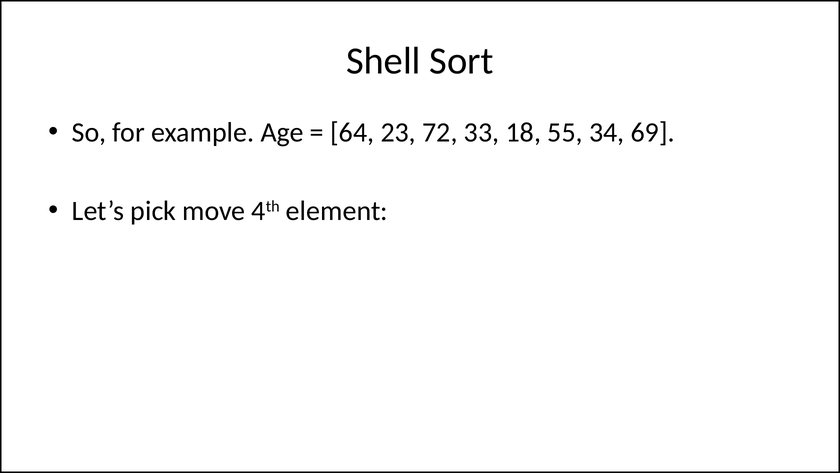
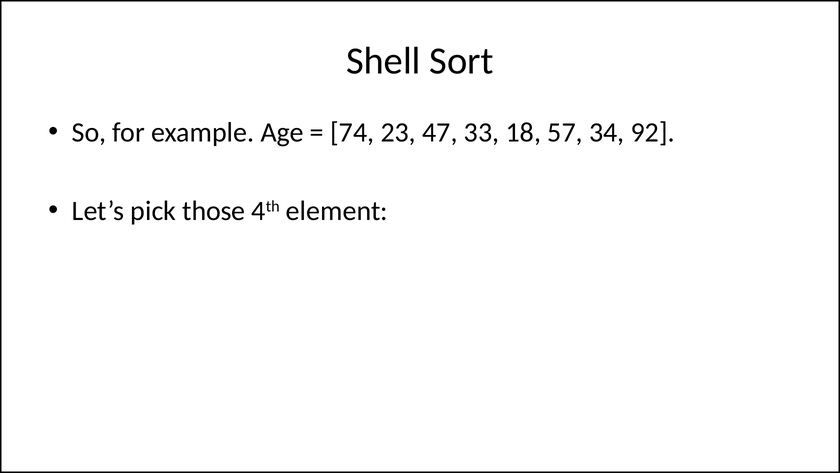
64: 64 -> 74 (352, 132)
72: 72 -> 47 (440, 132)
55: 55 -> 57 (565, 132)
69: 69 -> 92 (653, 132)
move: move -> those (214, 211)
